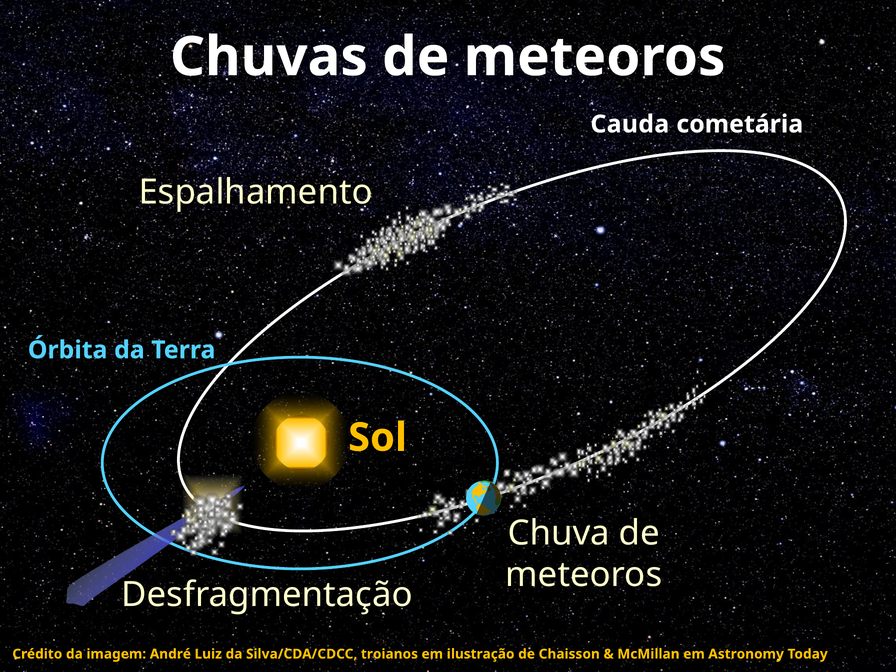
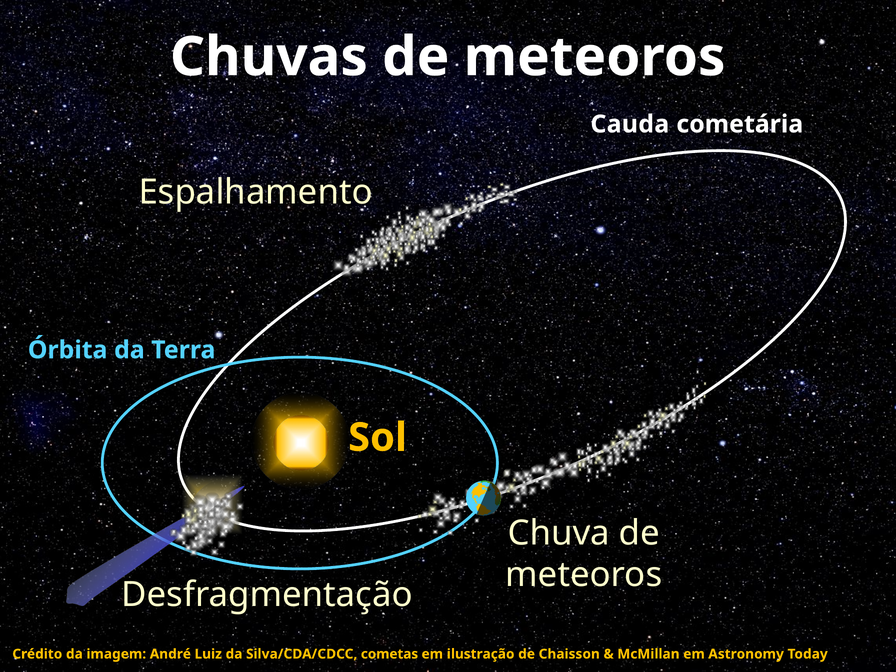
troianos: troianos -> cometas (389, 654)
